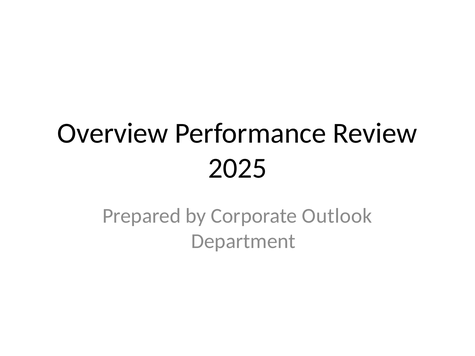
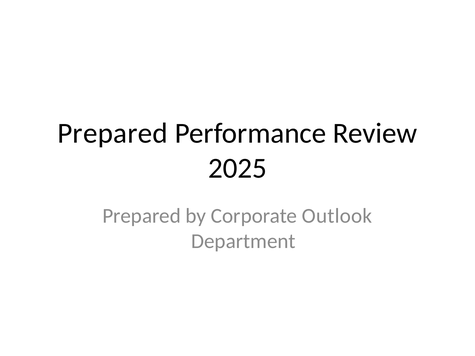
Overview: Overview -> Prepared (113, 133)
